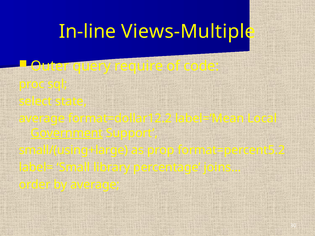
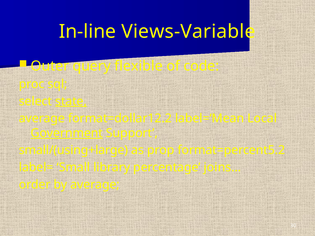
Views-Multiple: Views-Multiple -> Views-Variable (188, 32)
require: require -> flexible (139, 66)
state underline: none -> present (71, 101)
